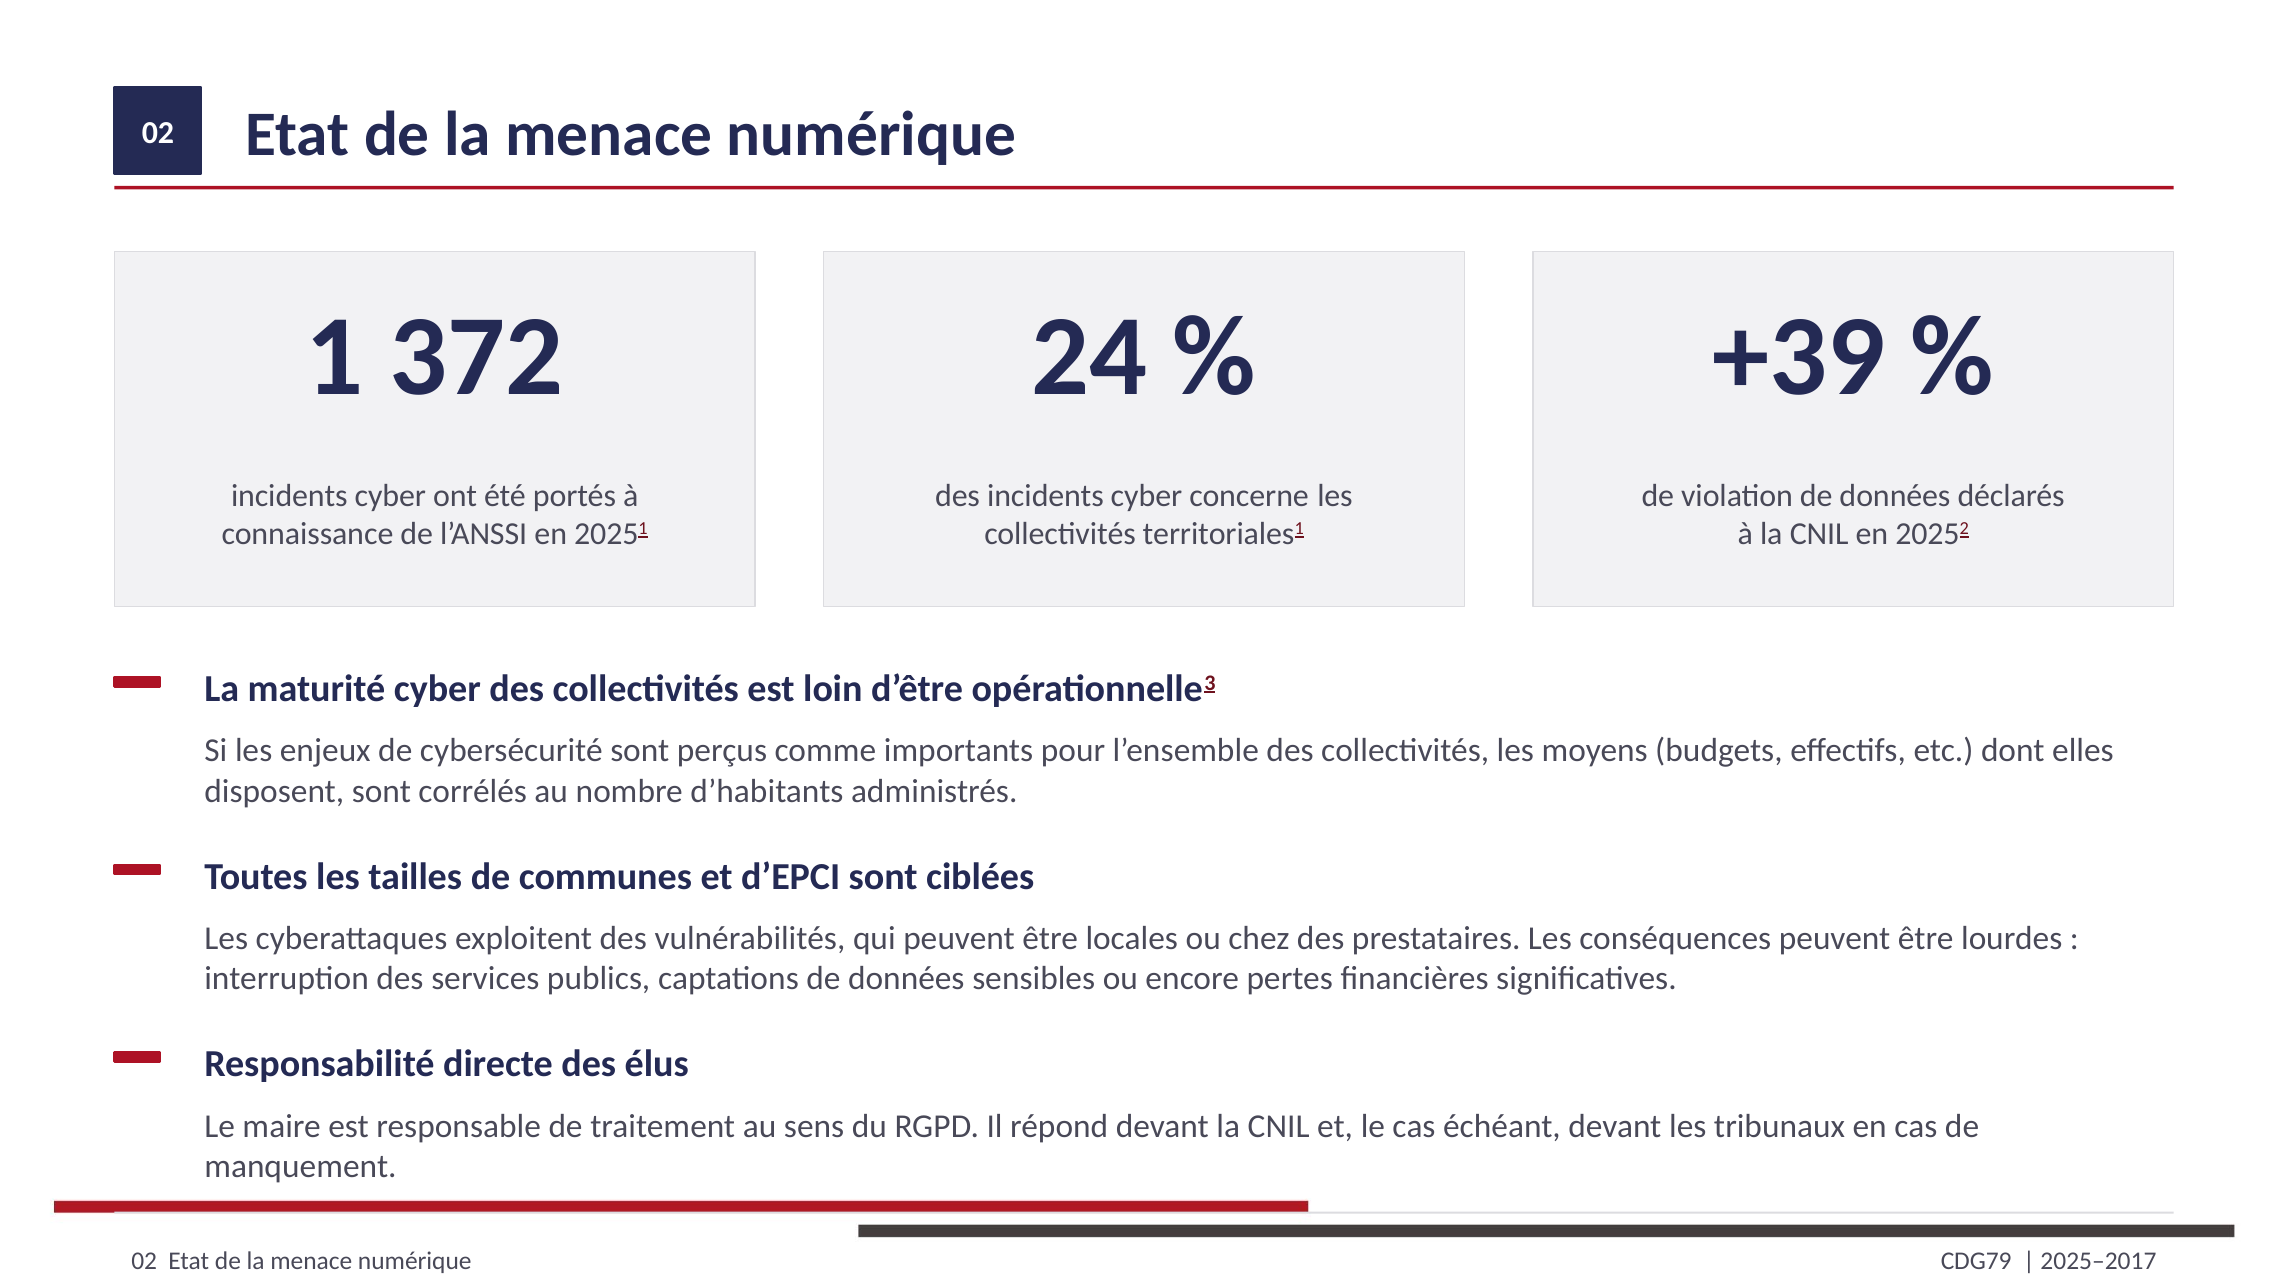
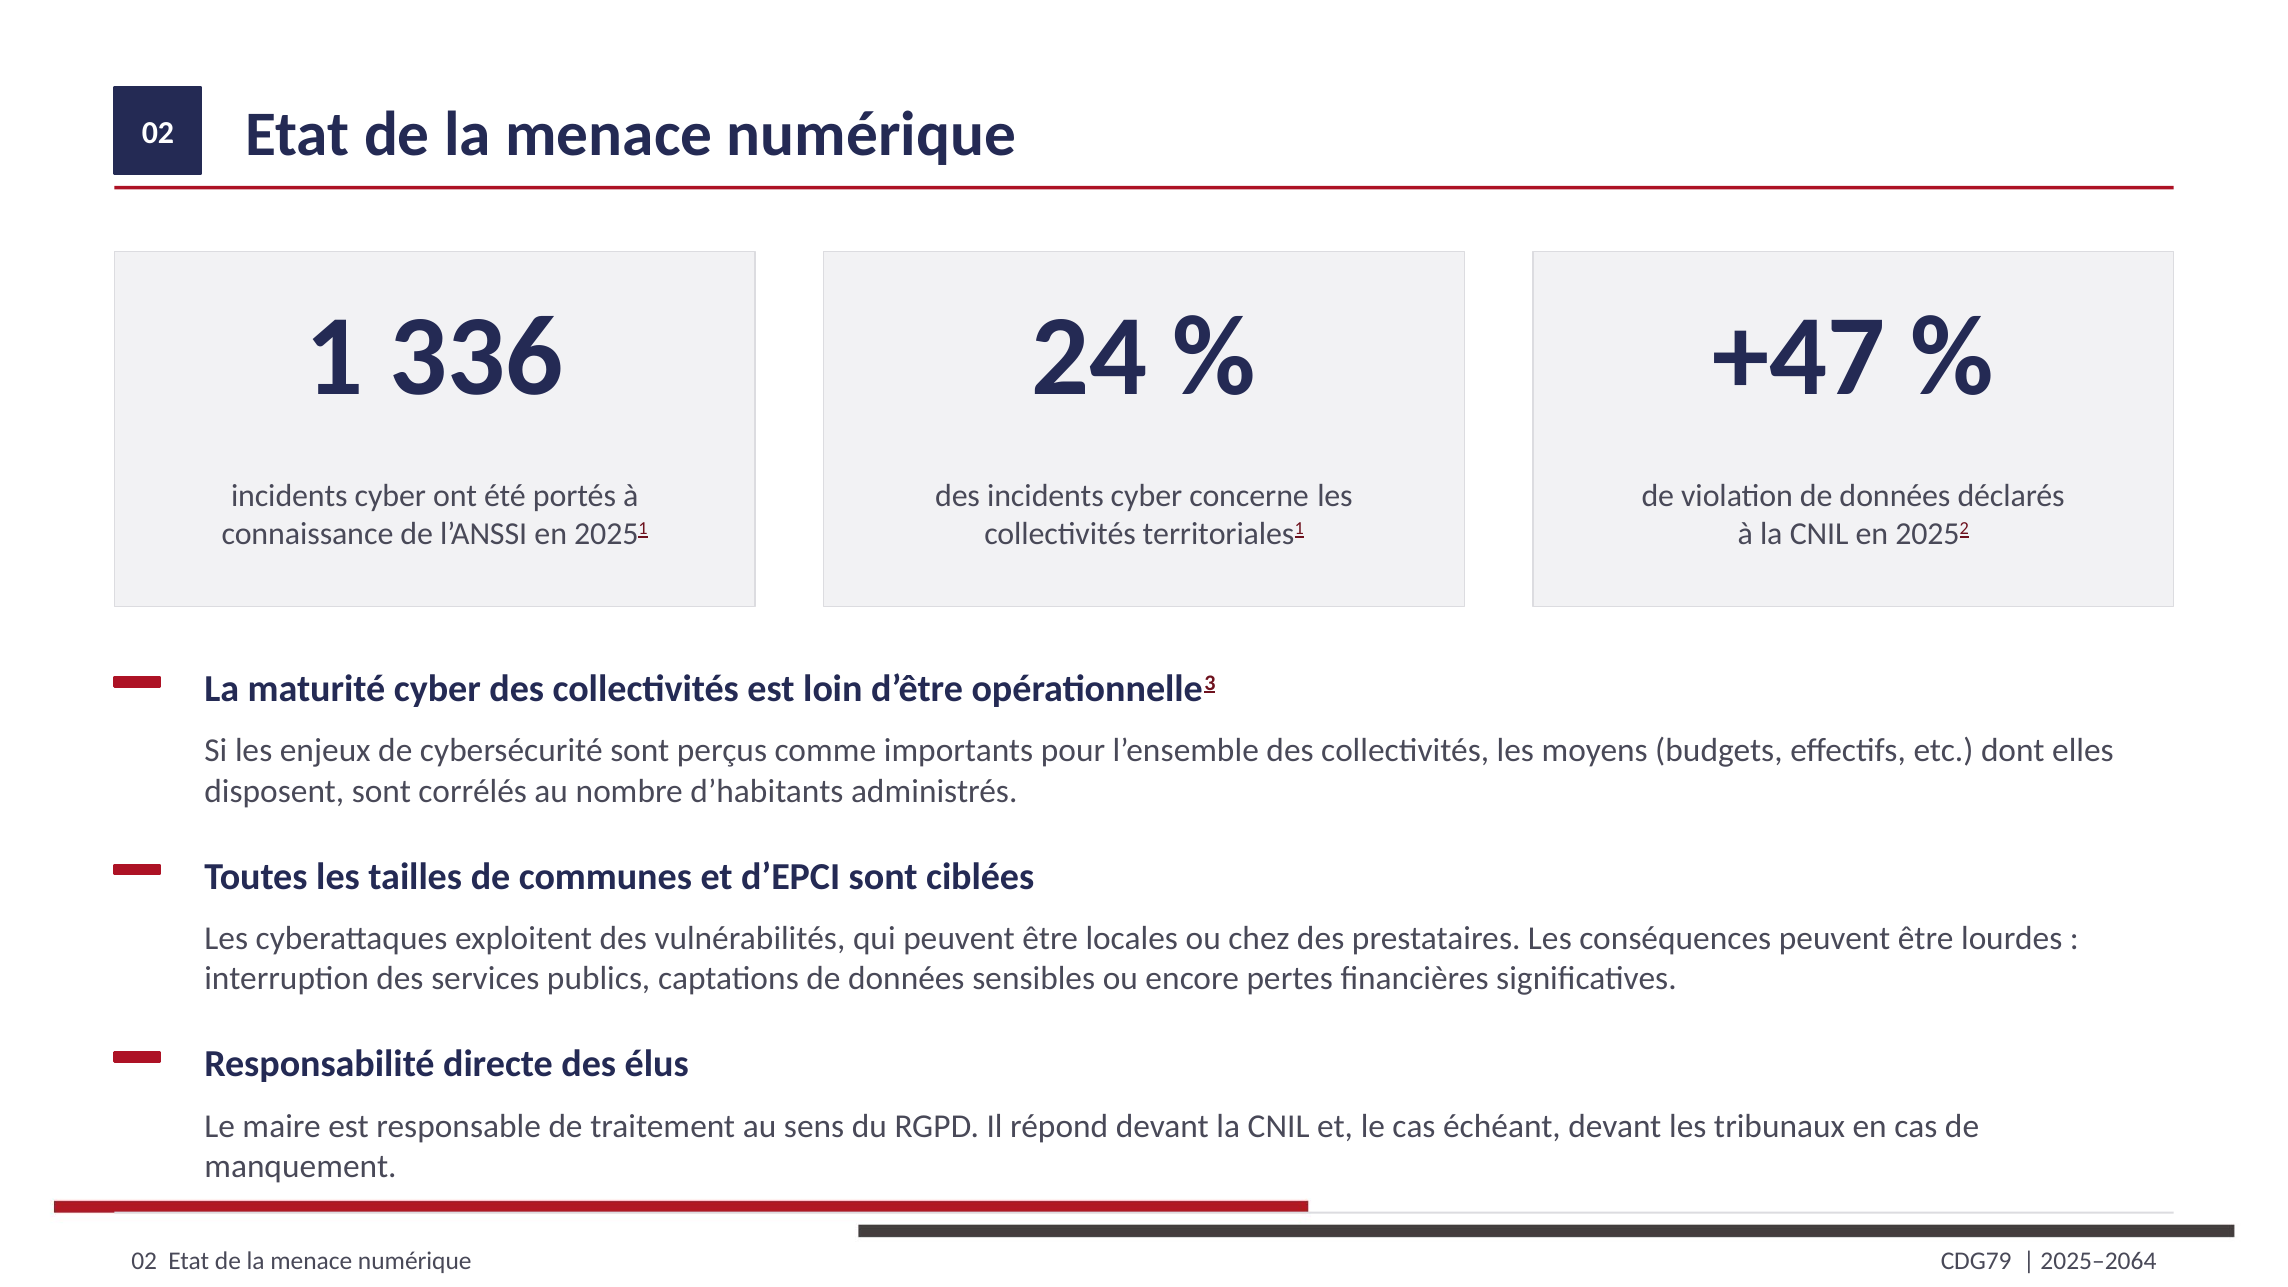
372: 372 -> 336 (476, 357)
+39: +39 -> +47 (1799, 357)
2025–2017: 2025–2017 -> 2025–2064 (2098, 1261)
